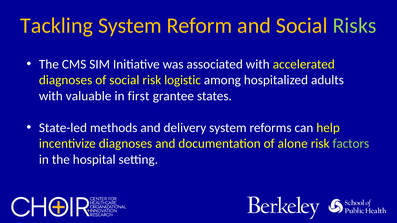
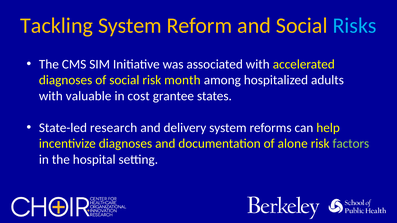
Risks colour: light green -> light blue (355, 26)
logistic: logistic -> month (182, 80)
first: first -> cost (139, 96)
methods: methods -> research (114, 128)
